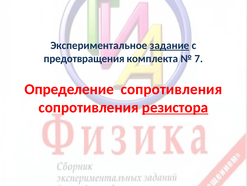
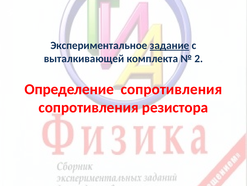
предотвращения: предотвращения -> выталкивающей (84, 58)
7: 7 -> 2 (199, 58)
резистора underline: present -> none (175, 107)
